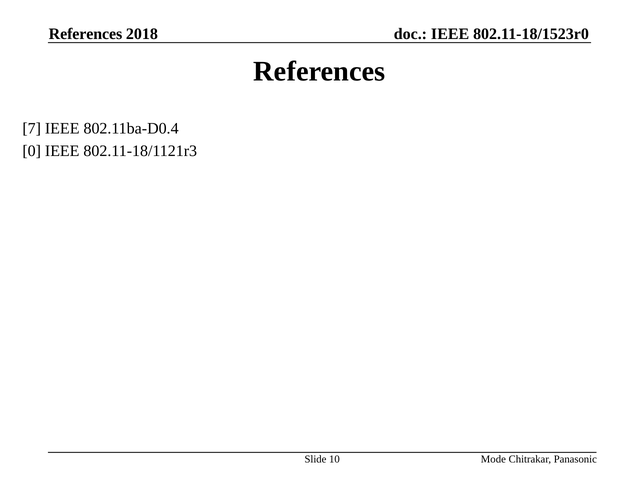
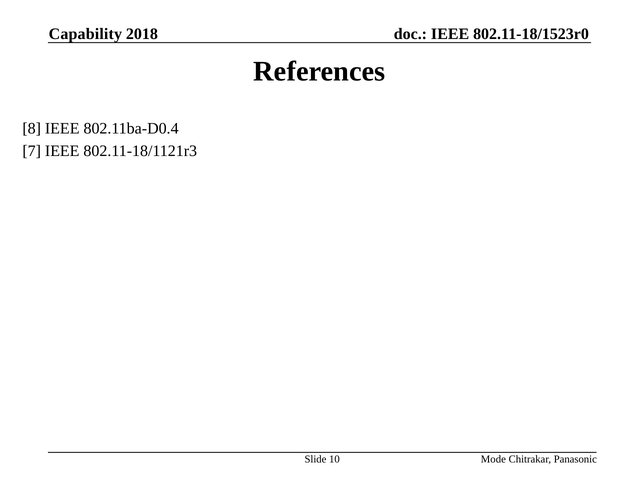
References: References -> Capability (85, 34)
7: 7 -> 8 (32, 129)
0: 0 -> 7 (32, 151)
